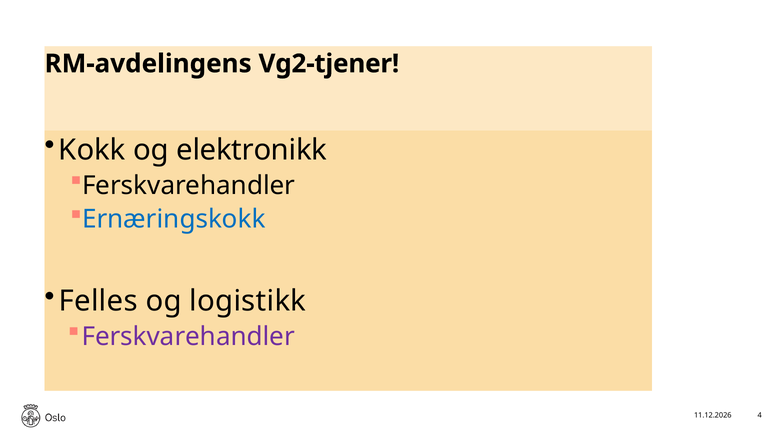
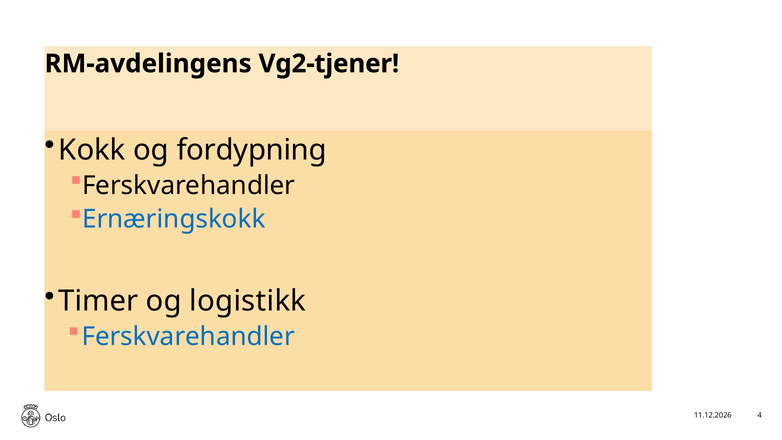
elektronikk: elektronikk -> fordypning (252, 150)
Felles: Felles -> Timer (98, 301)
Ferskvarehandler colour: purple -> blue (188, 336)
